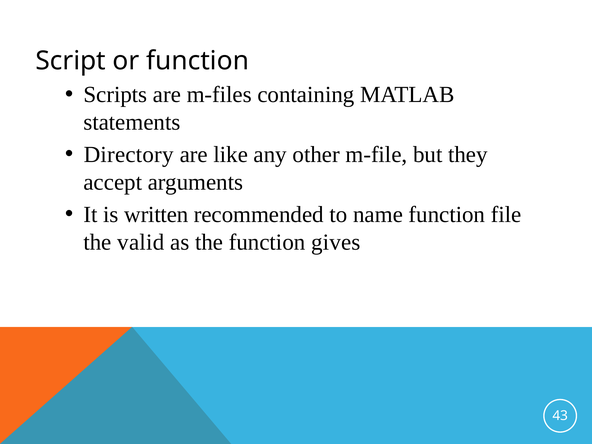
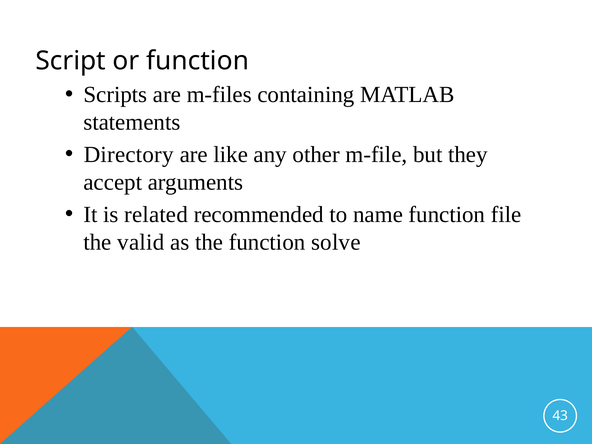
written: written -> related (156, 214)
gives: gives -> solve (336, 242)
